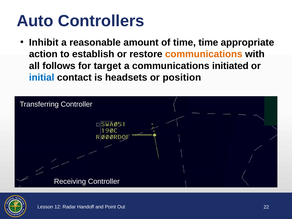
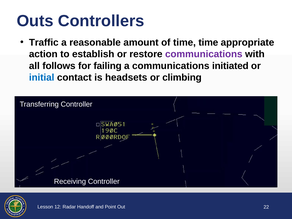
Auto: Auto -> Outs (35, 21)
Inhibit: Inhibit -> Traffic (44, 42)
communications colour: orange -> purple (204, 54)
target: target -> failing (108, 66)
position: position -> climbing (182, 78)
